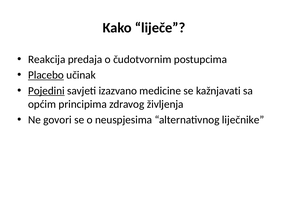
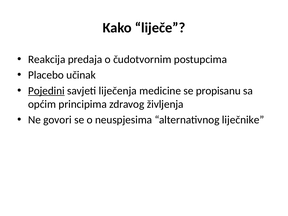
Placebo underline: present -> none (46, 75)
izazvano: izazvano -> liječenja (118, 91)
kažnjavati: kažnjavati -> propisanu (218, 91)
